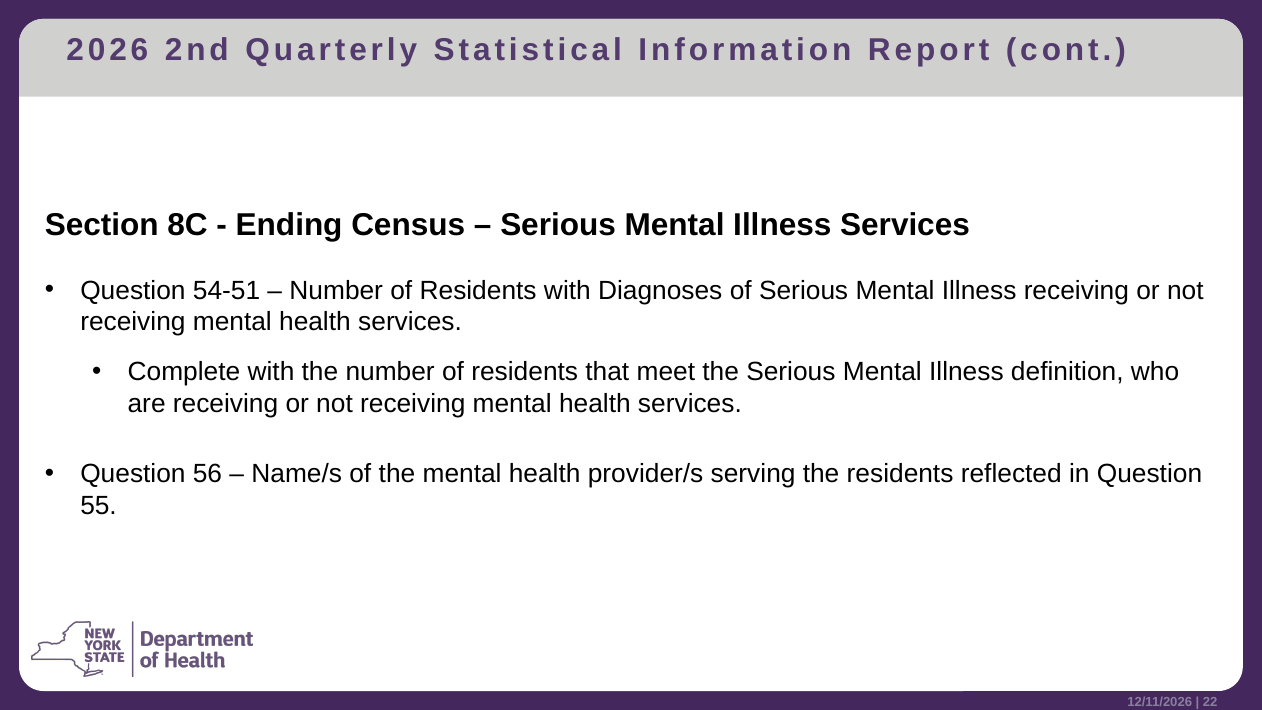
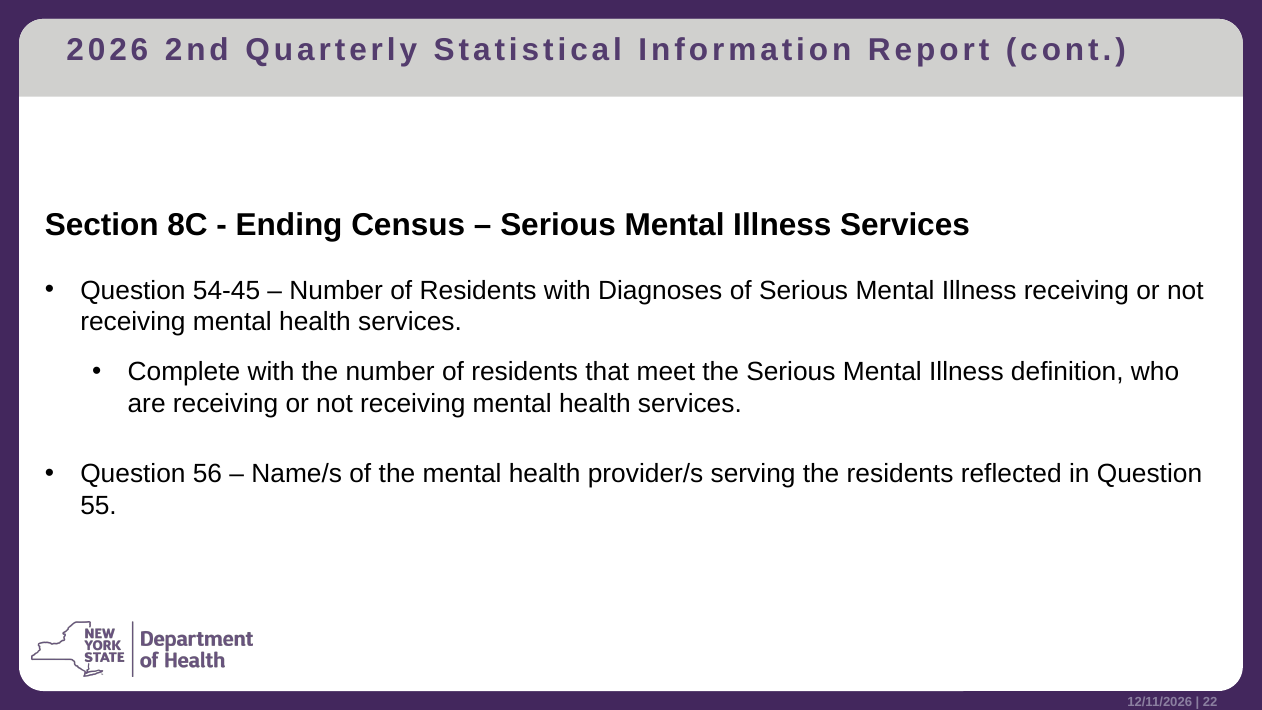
54-51: 54-51 -> 54-45 (227, 291)
